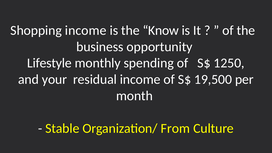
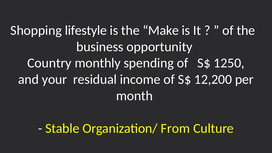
Shopping income: income -> lifestyle (86, 30)
Know: Know -> Make (161, 30)
Lifestyle: Lifestyle -> Country (49, 63)
19,500: 19,500 -> 12,200 (213, 79)
